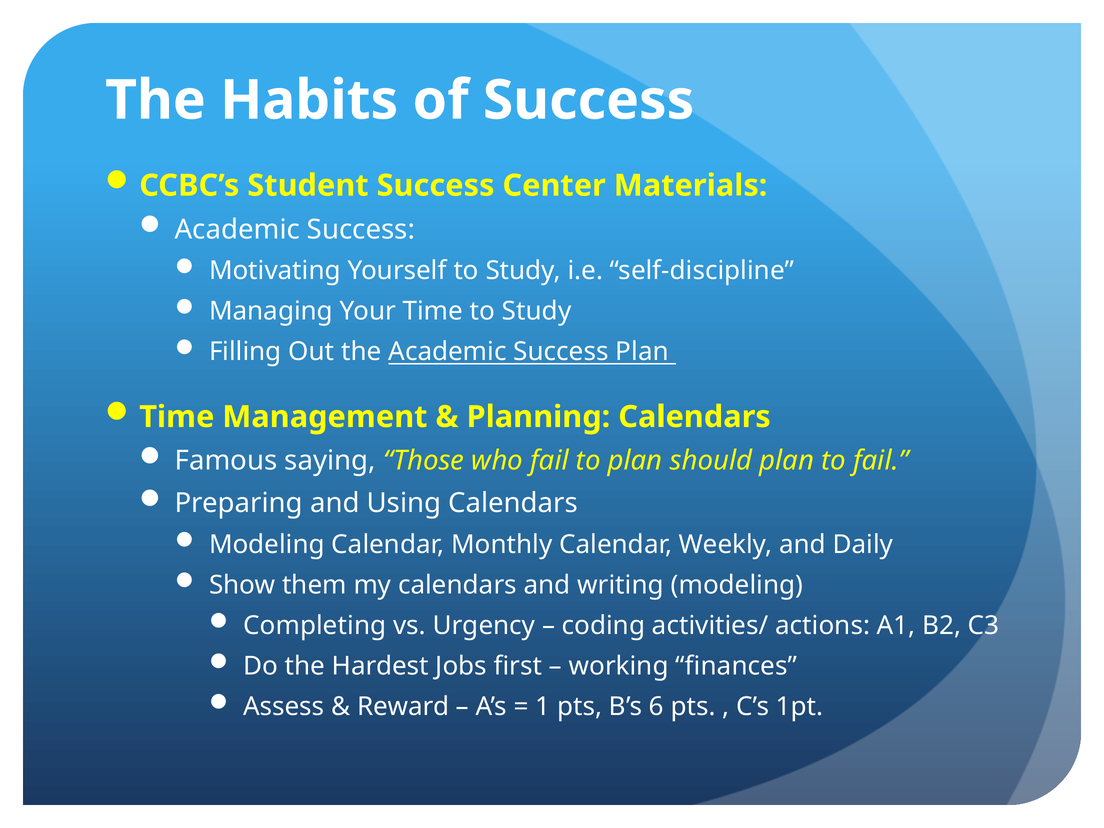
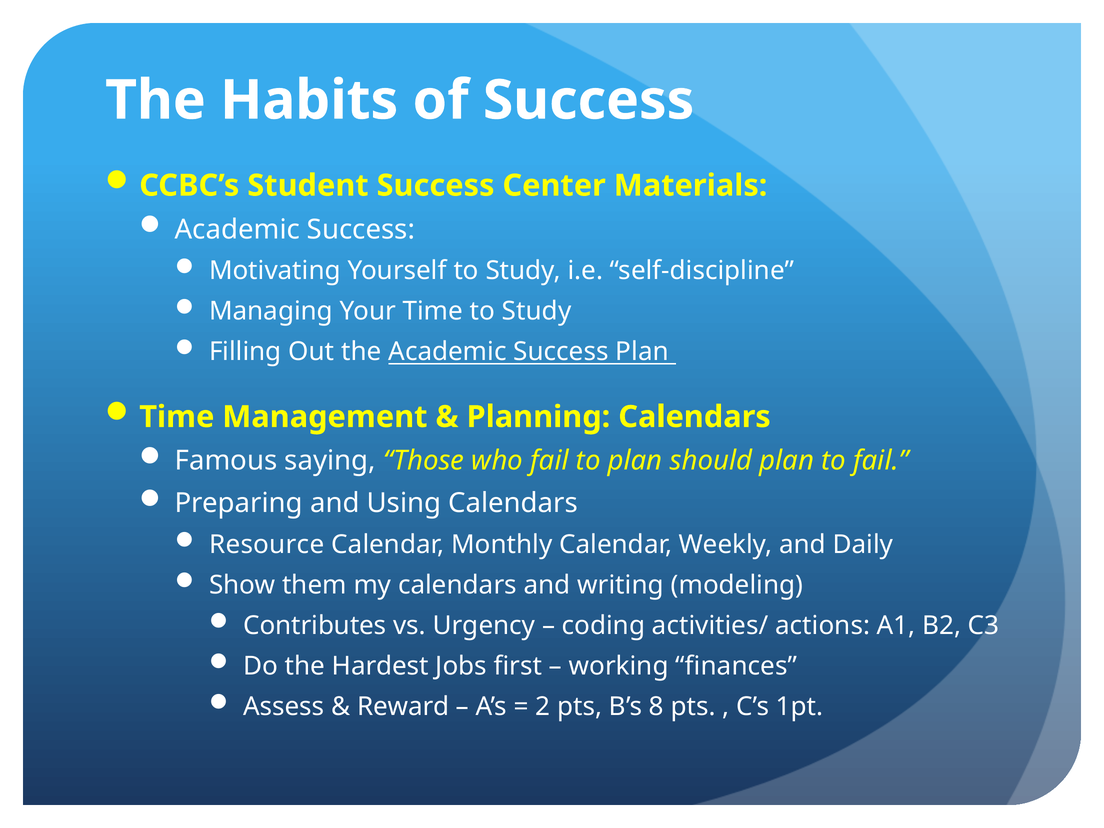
Modeling: Modeling -> Resource (267, 545)
Completing: Completing -> Contributes (315, 626)
1: 1 -> 2 (543, 707)
6: 6 -> 8 (656, 707)
